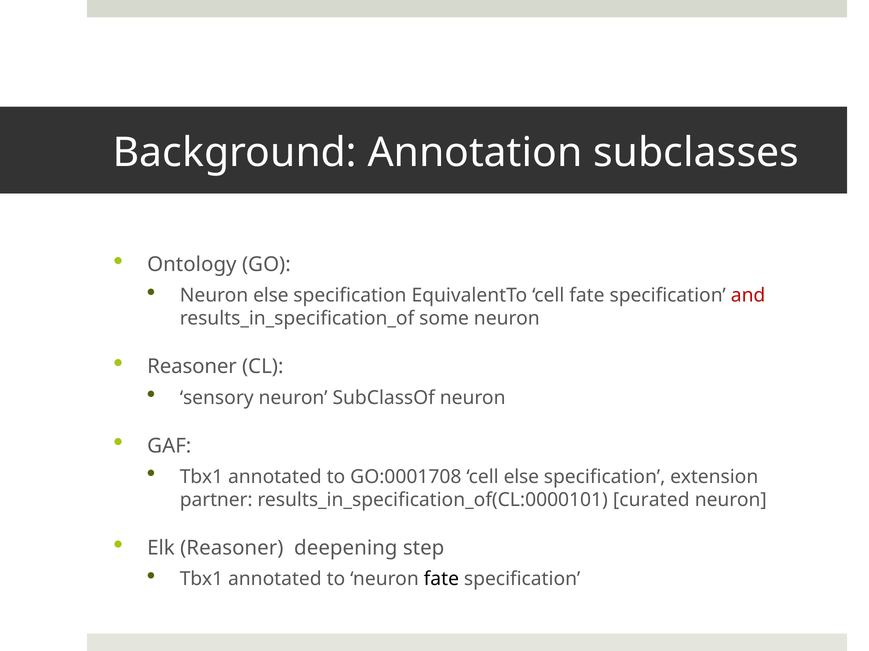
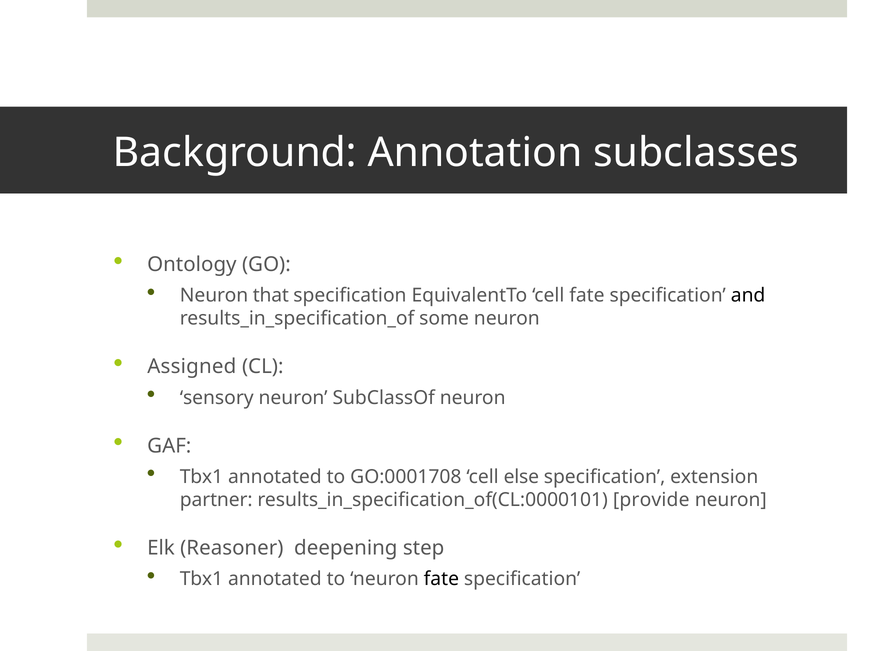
Neuron else: else -> that (271, 296)
and colour: red -> black (748, 296)
Reasoner: Reasoner -> Assigned (192, 367)
curated: curated -> provide (651, 501)
